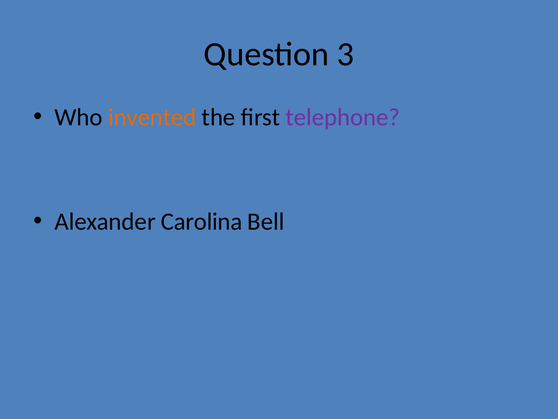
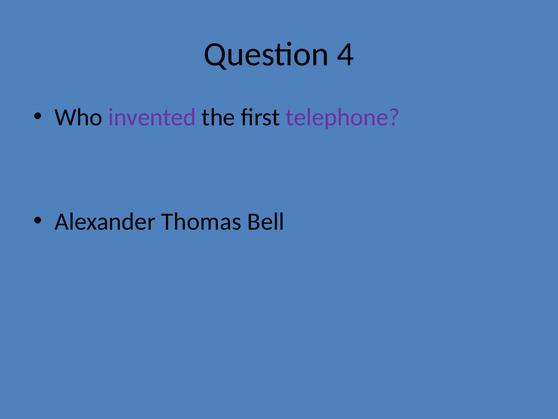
3: 3 -> 4 (345, 54)
invented colour: orange -> purple (152, 117)
Carolina: Carolina -> Thomas (201, 221)
